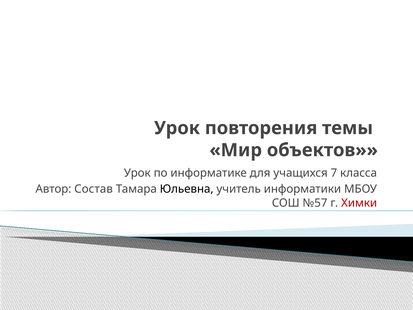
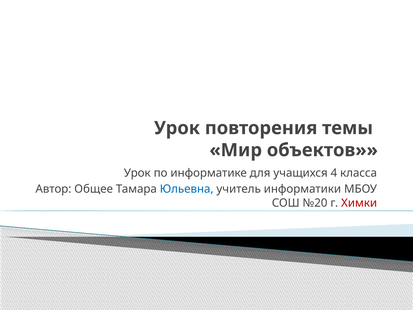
7: 7 -> 4 (334, 173)
Состав: Состав -> Общее (94, 189)
Юльевна colour: black -> blue (187, 189)
№57: №57 -> №20 (315, 203)
